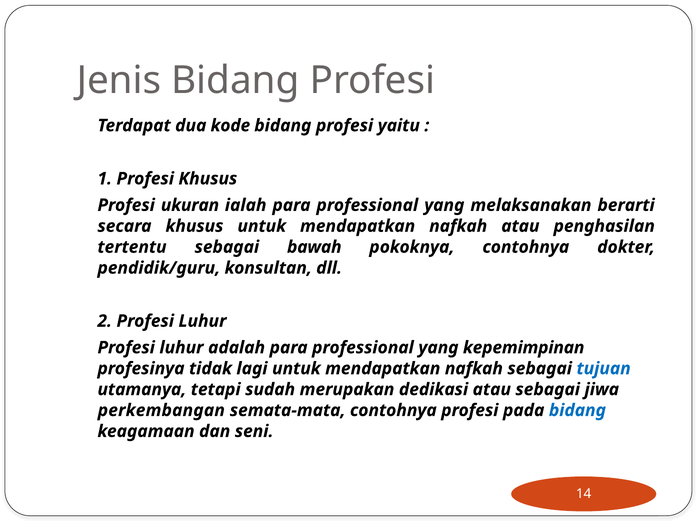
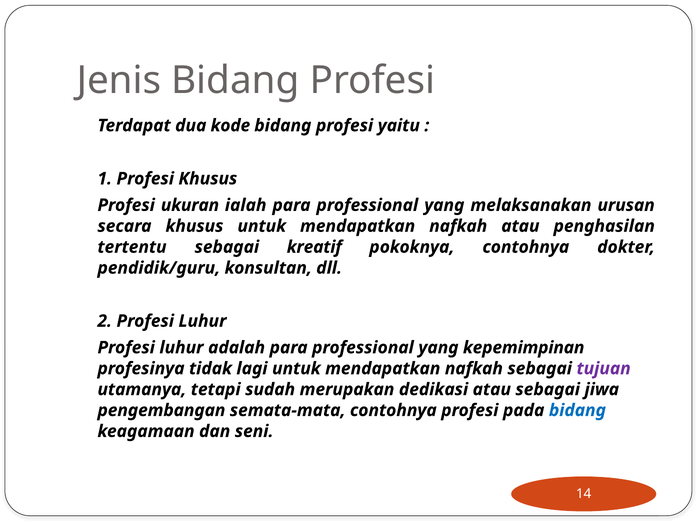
berarti: berarti -> urusan (626, 205)
bawah: bawah -> kreatif (314, 247)
tujuan colour: blue -> purple (604, 368)
perkembangan: perkembangan -> pengembangan (161, 410)
